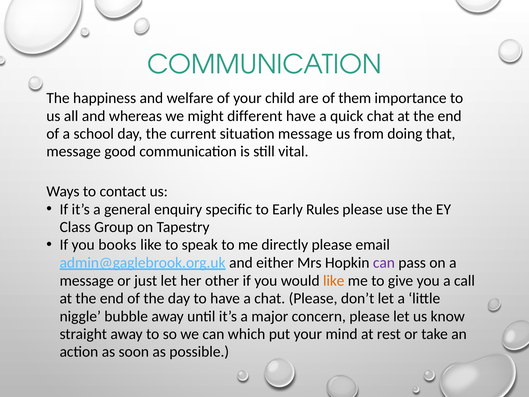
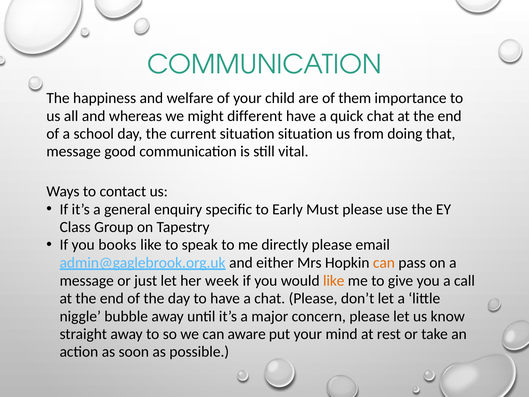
situation message: message -> situation (305, 134)
Rules: Rules -> Must (323, 209)
can colour: purple -> orange (384, 262)
other: other -> week (222, 281)
which: which -> aware (247, 334)
